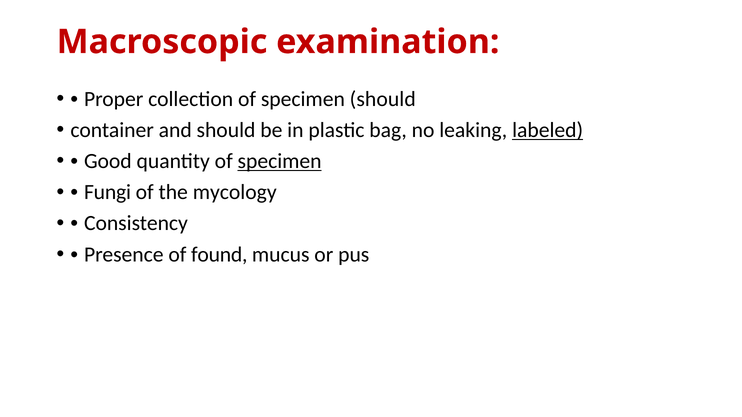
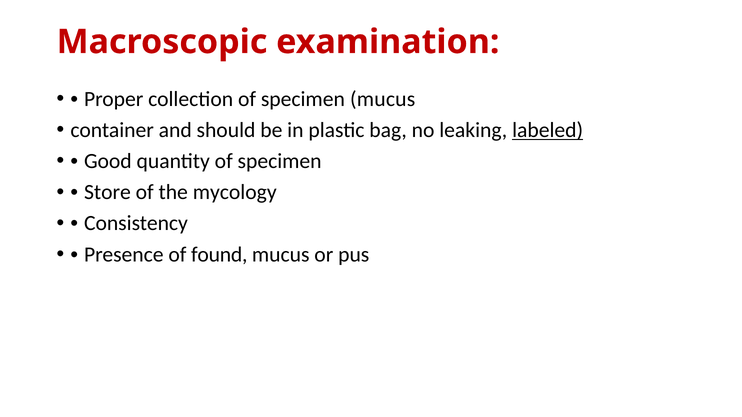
specimen should: should -> mucus (383, 99)
specimen underline: present -> none (280, 161)
Fungi: Fungi -> Store (107, 192)
